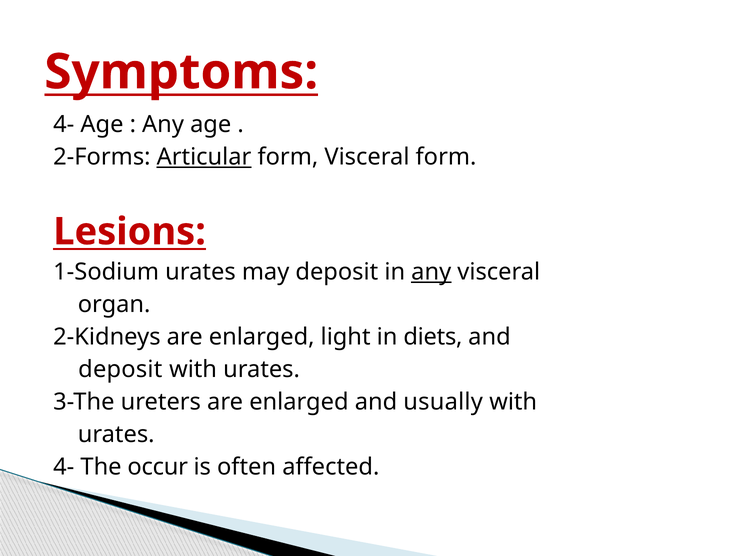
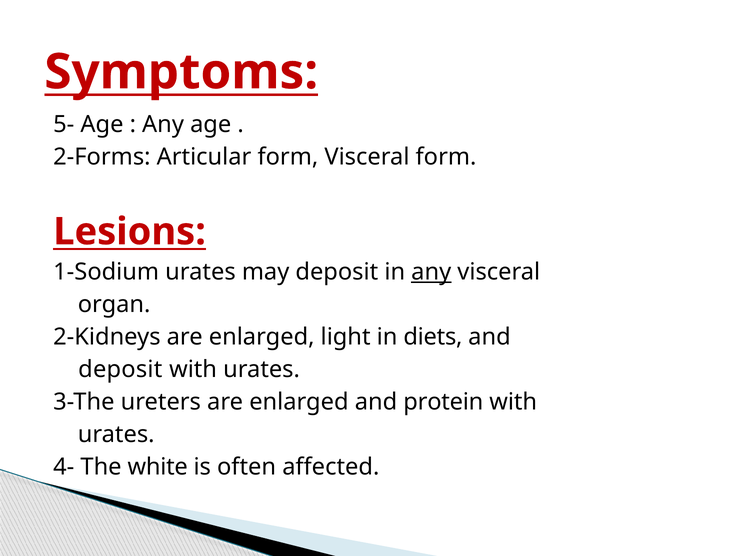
4-: 4- -> 5- (64, 124)
Articular underline: present -> none (204, 157)
usually: usually -> protein (443, 402)
occur: occur -> white (158, 467)
